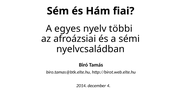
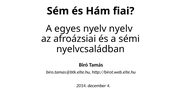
nyelv többi: többi -> nyelv (121, 29)
